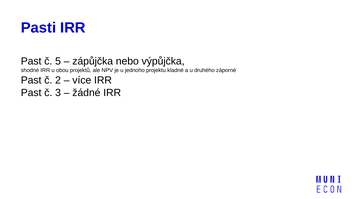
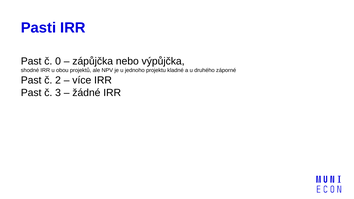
5: 5 -> 0 (58, 61)
